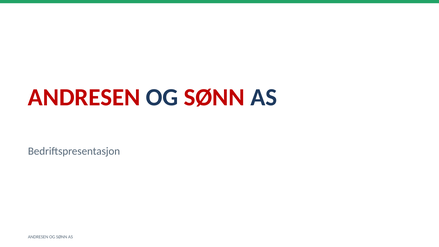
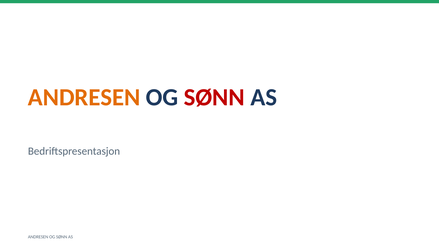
ANDRESEN colour: red -> orange (84, 97)
